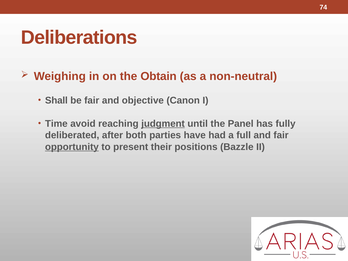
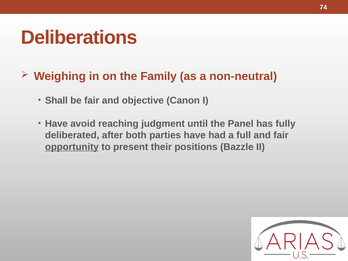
Obtain: Obtain -> Family (159, 76)
Time: Time -> Have (56, 124)
judgment underline: present -> none (163, 124)
